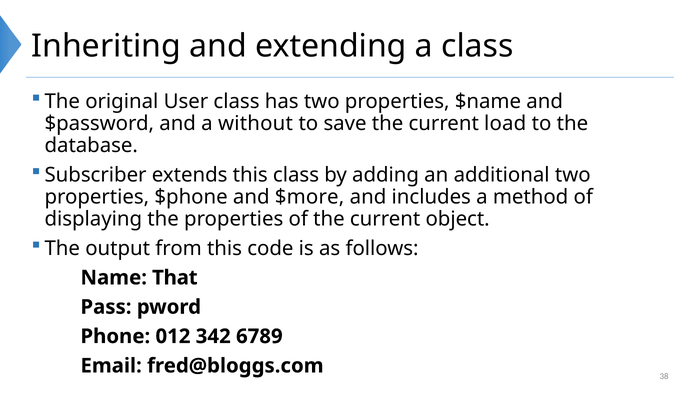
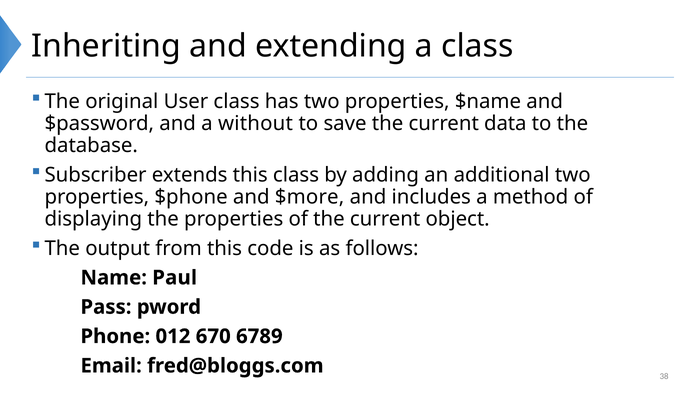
load: load -> data (505, 123)
That: That -> Paul (175, 277)
342: 342 -> 670 (213, 336)
